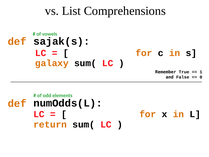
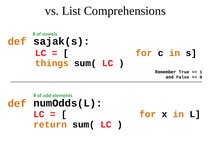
galaxy: galaxy -> things (52, 63)
